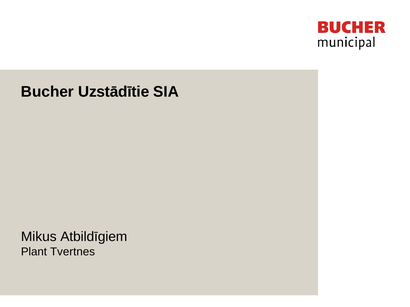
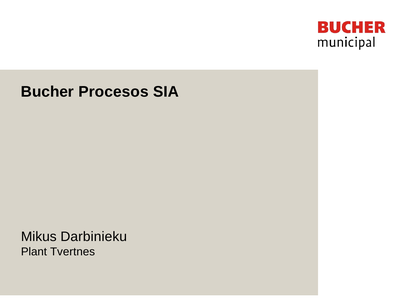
Uzstādītie: Uzstādītie -> Procesos (114, 92)
Atbildīgiem: Atbildīgiem -> Darbinieku (94, 237)
